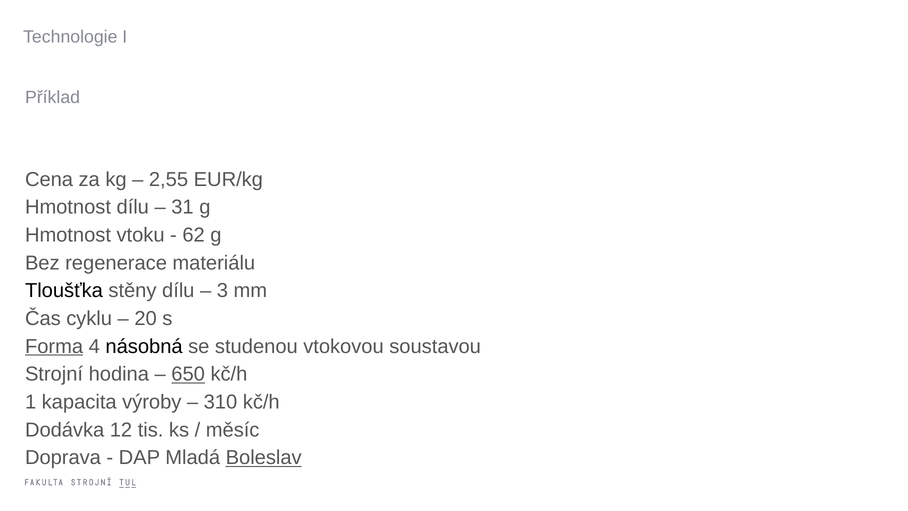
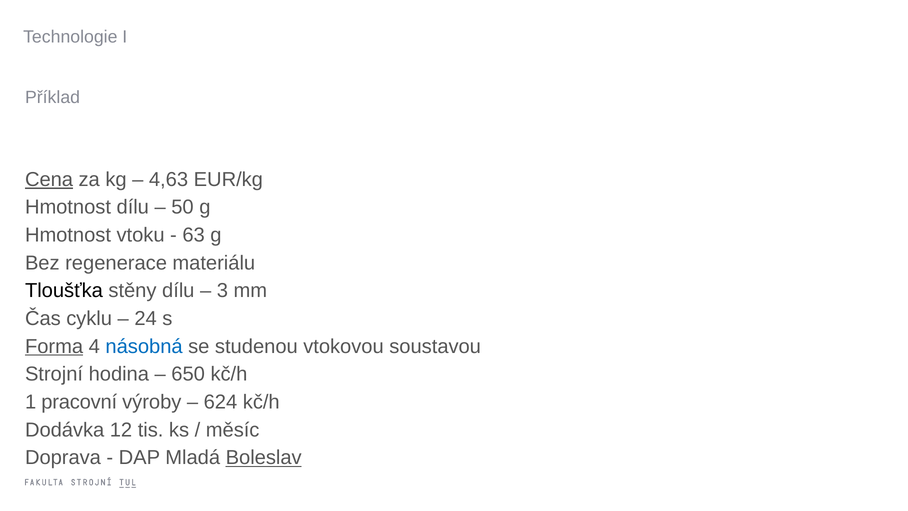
Cena underline: none -> present (49, 179)
2,55: 2,55 -> 4,63 (169, 179)
31: 31 -> 50 (182, 207)
62: 62 -> 63 (194, 235)
20: 20 -> 24 (146, 318)
násobná colour: black -> blue (144, 346)
650 underline: present -> none (188, 374)
kapacita: kapacita -> pracovní (79, 402)
310: 310 -> 624 (220, 402)
